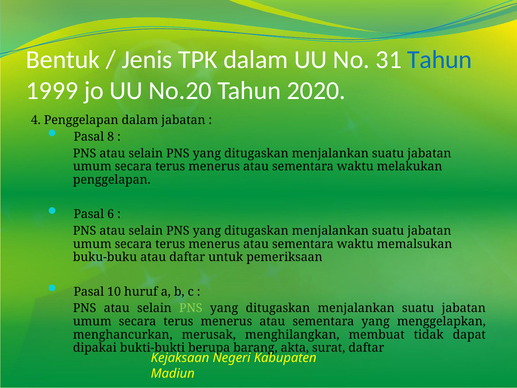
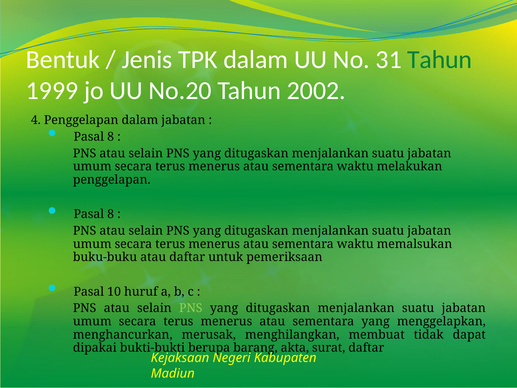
Tahun colour: blue -> green (440, 60)
2020: 2020 -> 2002 (316, 91)
6: 6 -> 8 (111, 214)
